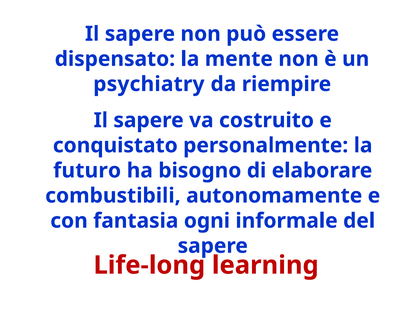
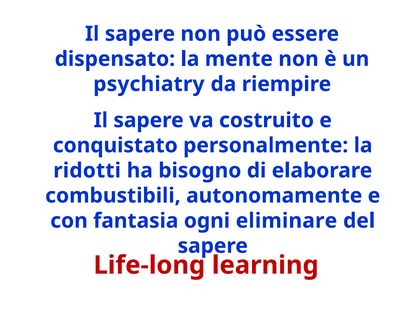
futuro: futuro -> ridotti (87, 171)
informale: informale -> eliminare (286, 221)
